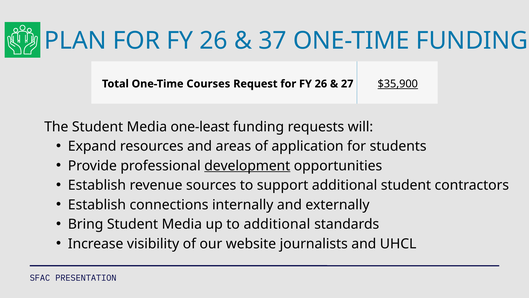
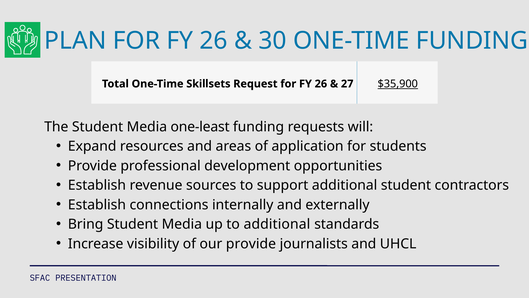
37: 37 -> 30 (273, 41)
Courses: Courses -> Skillsets (208, 84)
development underline: present -> none (247, 166)
our website: website -> provide (251, 243)
